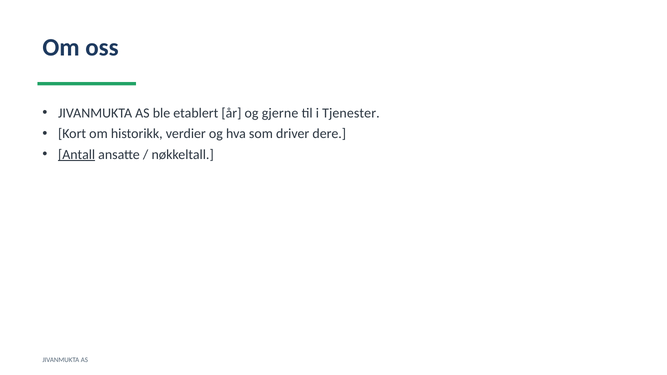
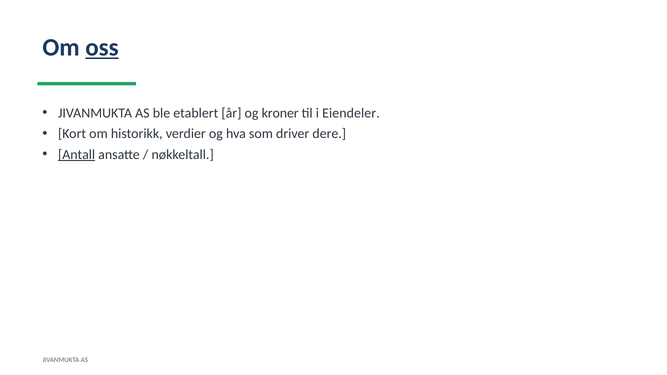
oss underline: none -> present (102, 48)
gjerne: gjerne -> kroner (280, 113)
Tjenester: Tjenester -> Eiendeler (351, 113)
